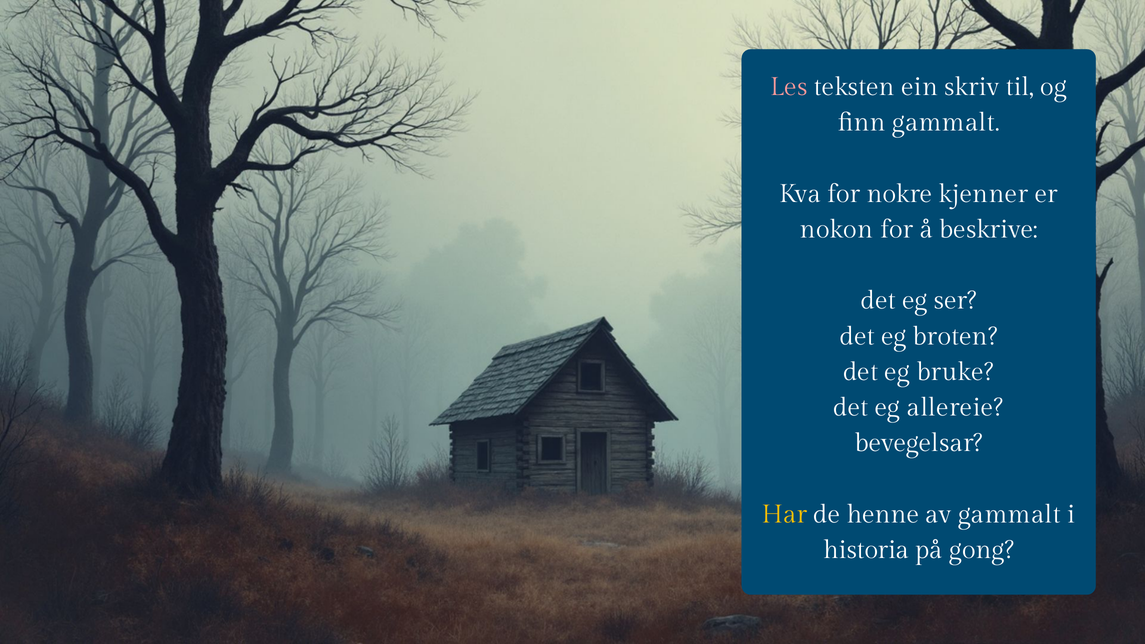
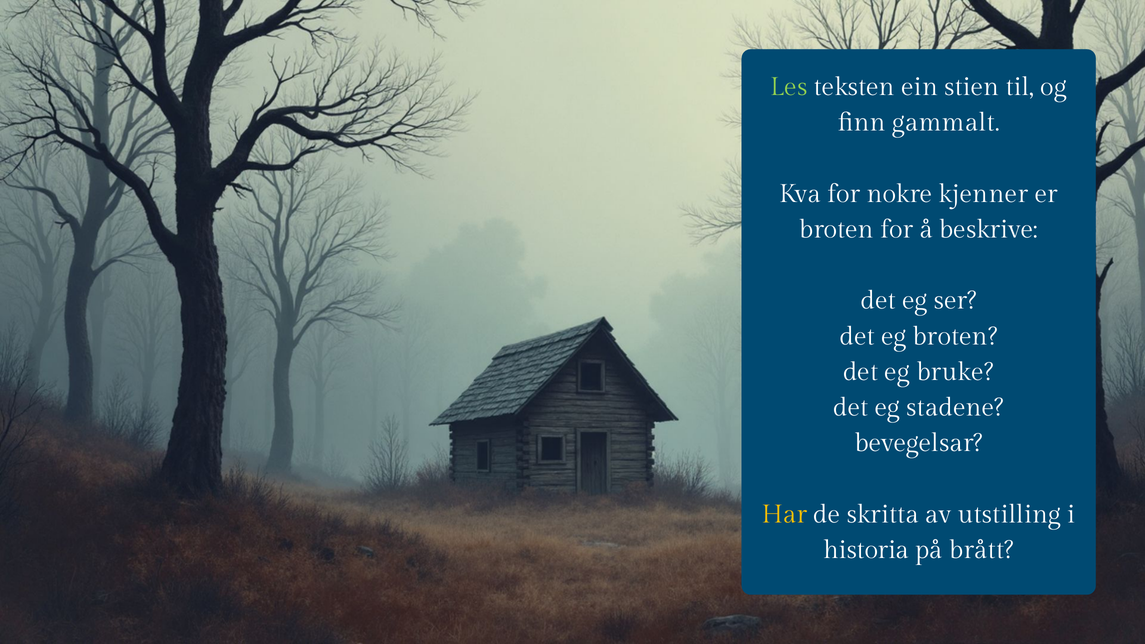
Les colour: pink -> light green (789, 87)
skriv: skriv -> stien (972, 87)
nokon: nokon -> broten (837, 229)
allereie: allereie -> stadene (955, 407)
henne: henne -> skritta (883, 514)
av gammalt: gammalt -> utstilling (1009, 514)
gong: gong -> brått (981, 550)
